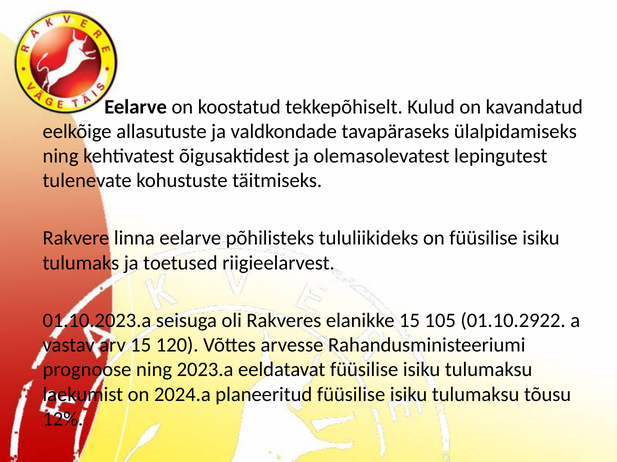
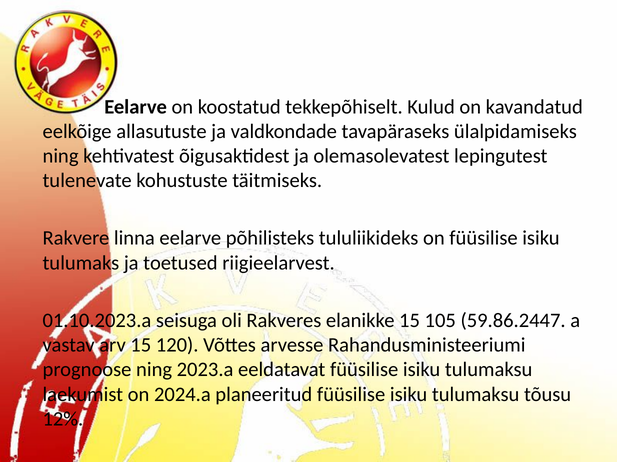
01.10.2922: 01.10.2922 -> 59.86.2447 (513, 321)
